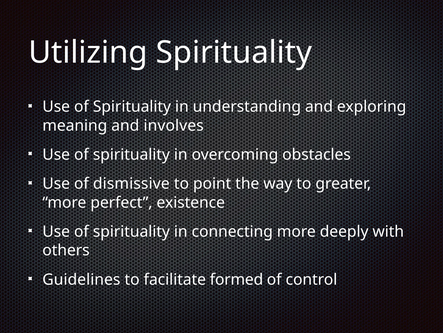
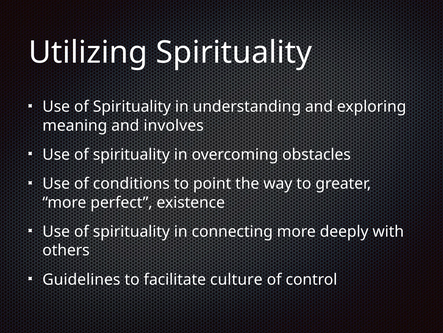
dismissive: dismissive -> conditions (131, 183)
formed: formed -> culture (236, 279)
